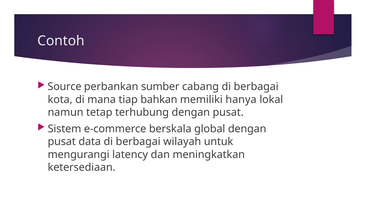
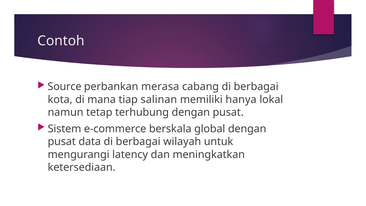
sumber: sumber -> merasa (160, 87)
bahkan: bahkan -> salinan (159, 99)
